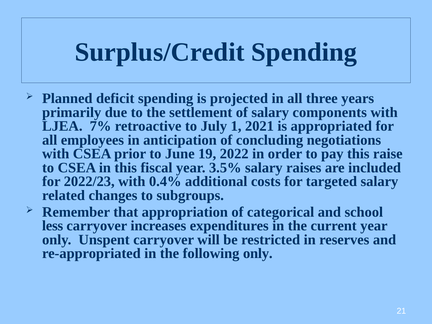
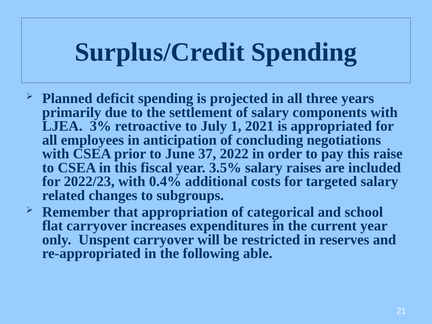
7%: 7% -> 3% (101, 126)
19: 19 -> 37 (207, 154)
less: less -> flat (53, 226)
following only: only -> able (258, 253)
